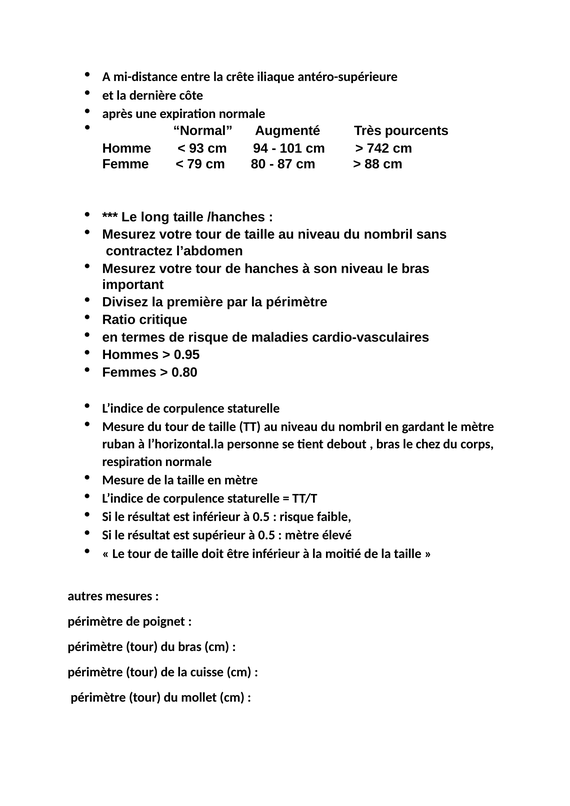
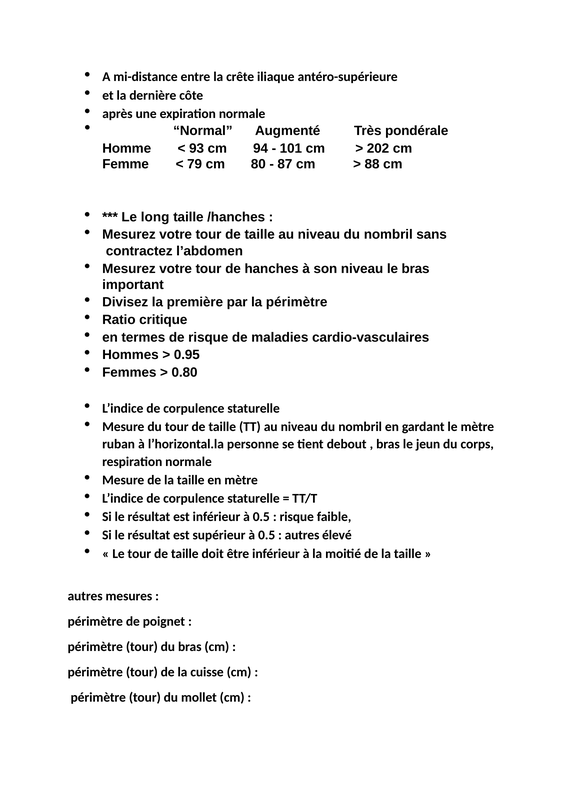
pourcents: pourcents -> pondérale (417, 131)
742: 742 -> 202 (378, 149)
chez: chez -> jeun (428, 444)
mètre: mètre -> autres (302, 536)
